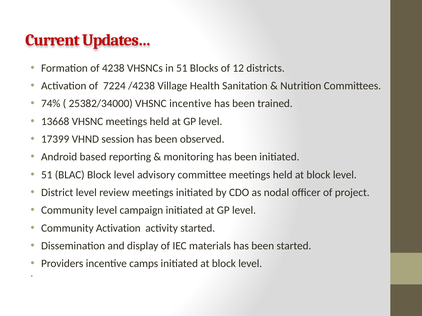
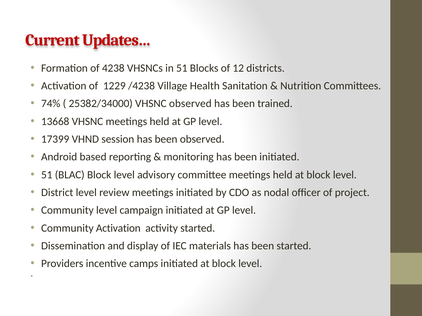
7224: 7224 -> 1229 (114, 86)
VHSNC incentive: incentive -> observed (190, 104)
